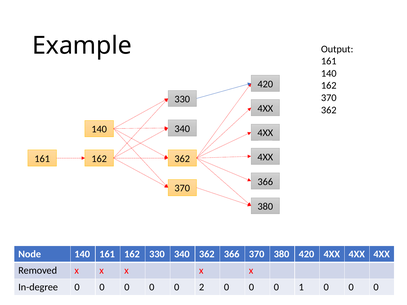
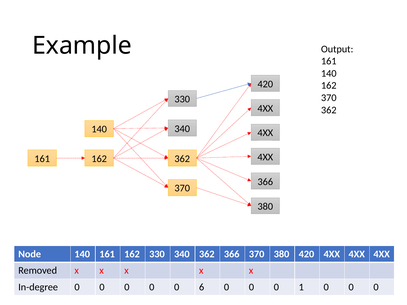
2: 2 -> 6 (202, 287)
